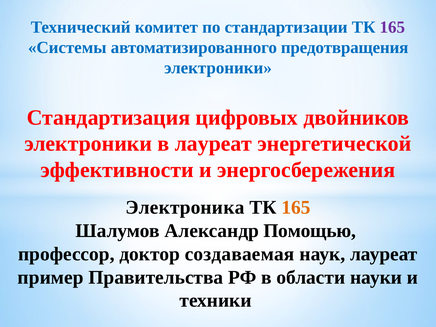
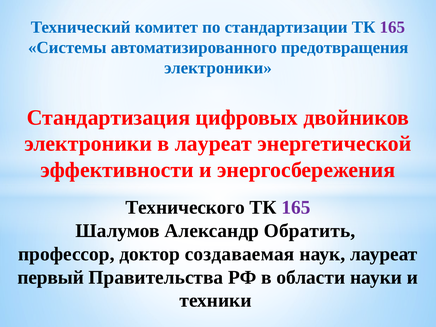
Электроника: Электроника -> Технического (185, 208)
165 colour: orange -> purple (296, 208)
Помощью: Помощью -> Обратить (310, 231)
пример: пример -> первый (51, 277)
